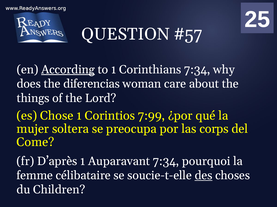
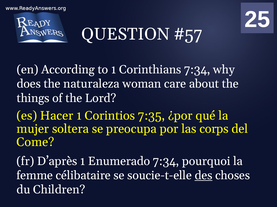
According underline: present -> none (68, 70)
diferencias: diferencias -> naturaleza (91, 84)
Chose: Chose -> Hacer (57, 116)
7:99: 7:99 -> 7:35 (151, 116)
Auparavant: Auparavant -> Enumerado (119, 162)
